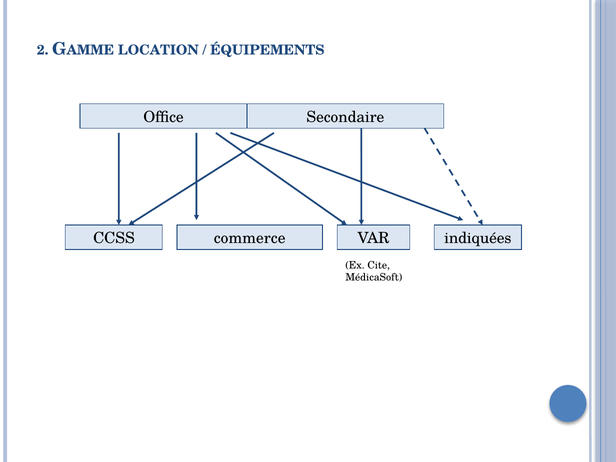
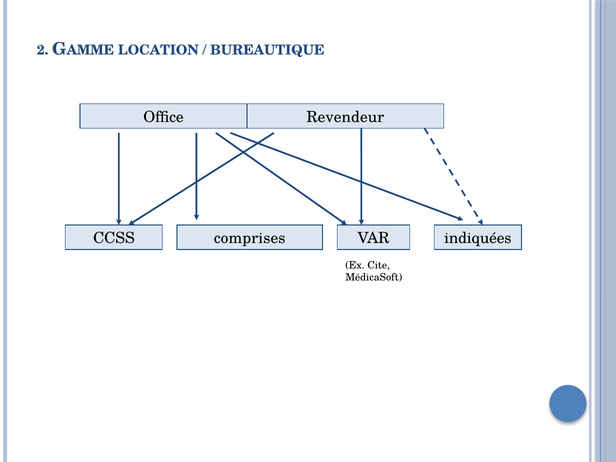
ÉQUIPEMENTS: ÉQUIPEMENTS -> BUREAUTIQUE (267, 50)
Secondaire: Secondaire -> Revendeur (345, 117)
commerce: commerce -> comprises (250, 238)
